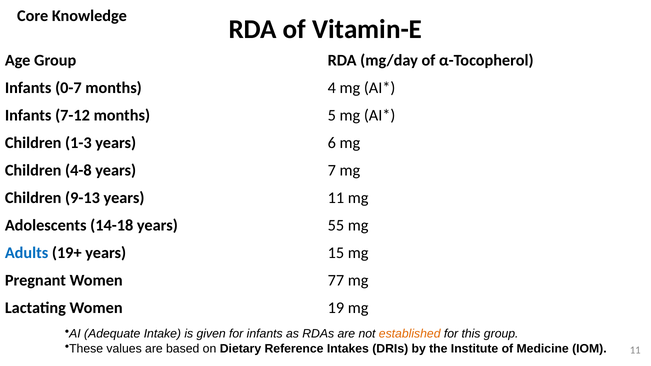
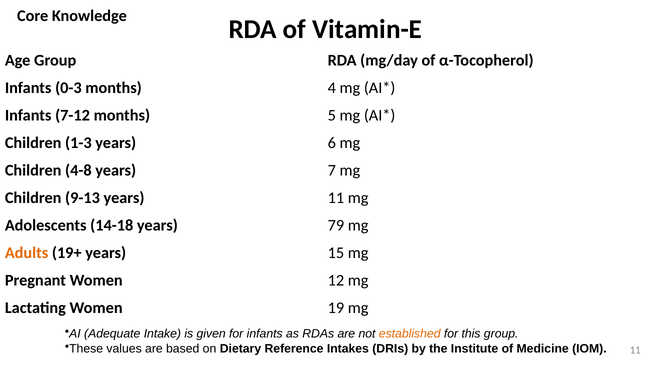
0-7: 0-7 -> 0-3 (68, 88)
55: 55 -> 79 (336, 226)
Adults colour: blue -> orange (27, 253)
77: 77 -> 12 (336, 281)
